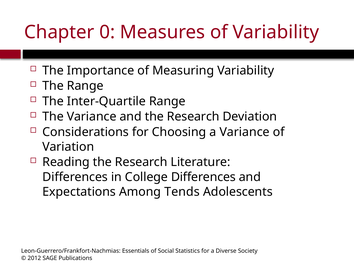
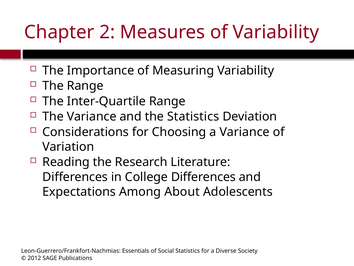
0: 0 -> 2 (107, 32)
and the Research: Research -> Statistics (193, 116)
Tends: Tends -> About (182, 191)
